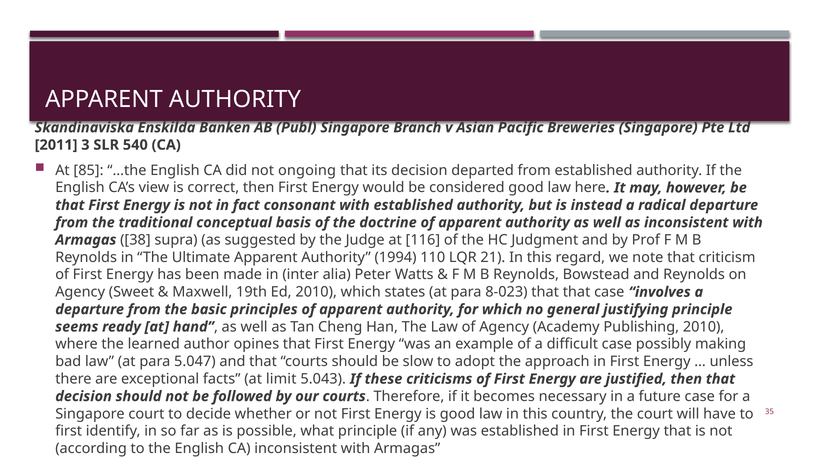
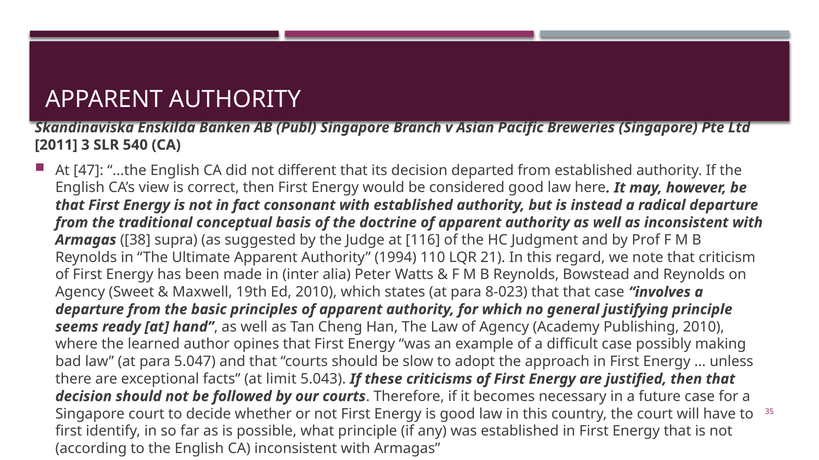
85: 85 -> 47 (89, 171)
ongoing: ongoing -> different (307, 171)
